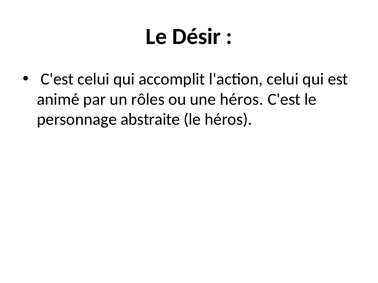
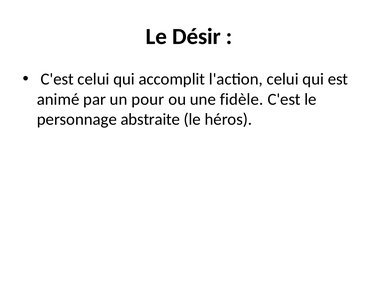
rôles: rôles -> pour (148, 99)
une héros: héros -> fidèle (242, 99)
